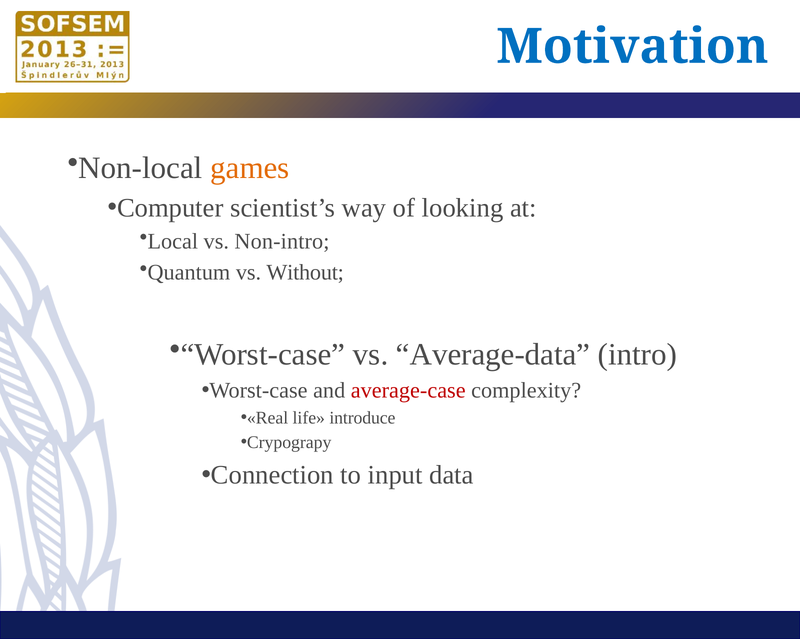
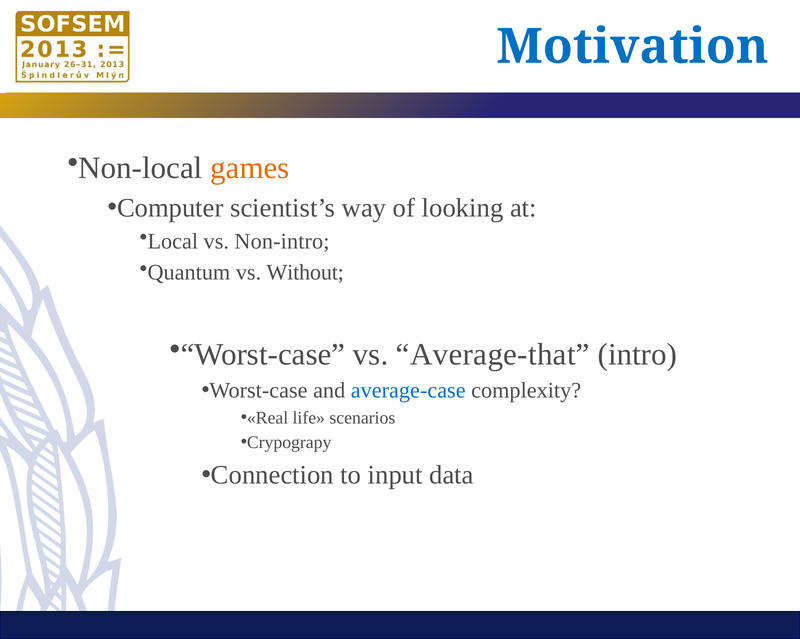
Average-data: Average-data -> Average-that (493, 355)
average-case colour: red -> blue (408, 391)
introduce: introduce -> scenarios (362, 418)
